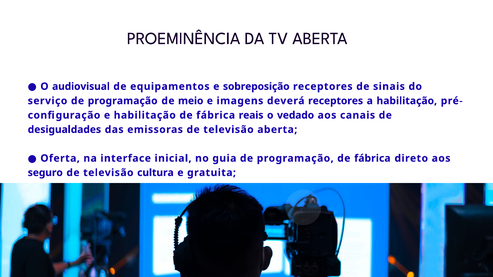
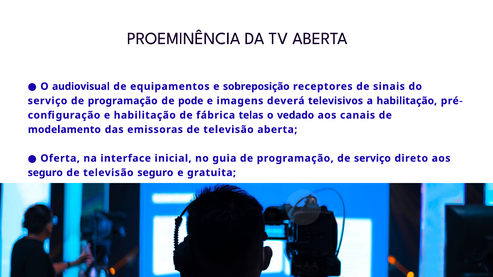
meio: meio -> pode (191, 101)
deverá receptores: receptores -> televisivos (336, 101)
reais: reais -> telas (251, 115)
desigualdades: desigualdades -> modelamento (64, 130)
programação de fábrica: fábrica -> serviço (372, 158)
televisão cultura: cultura -> seguro (155, 173)
